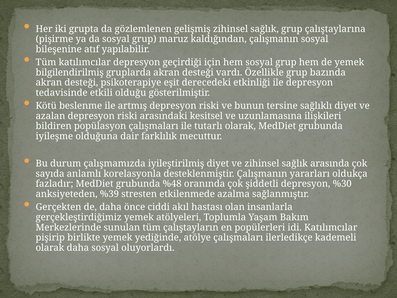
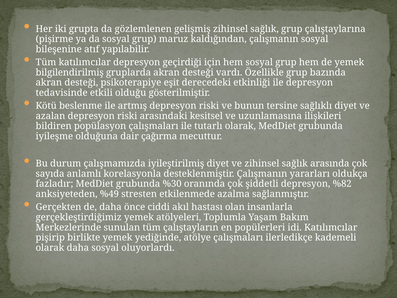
farklılık: farklılık -> çağırma (159, 136)
%48: %48 -> %30 (172, 184)
%30: %30 -> %82 (342, 184)
%39: %39 -> %49 (109, 194)
